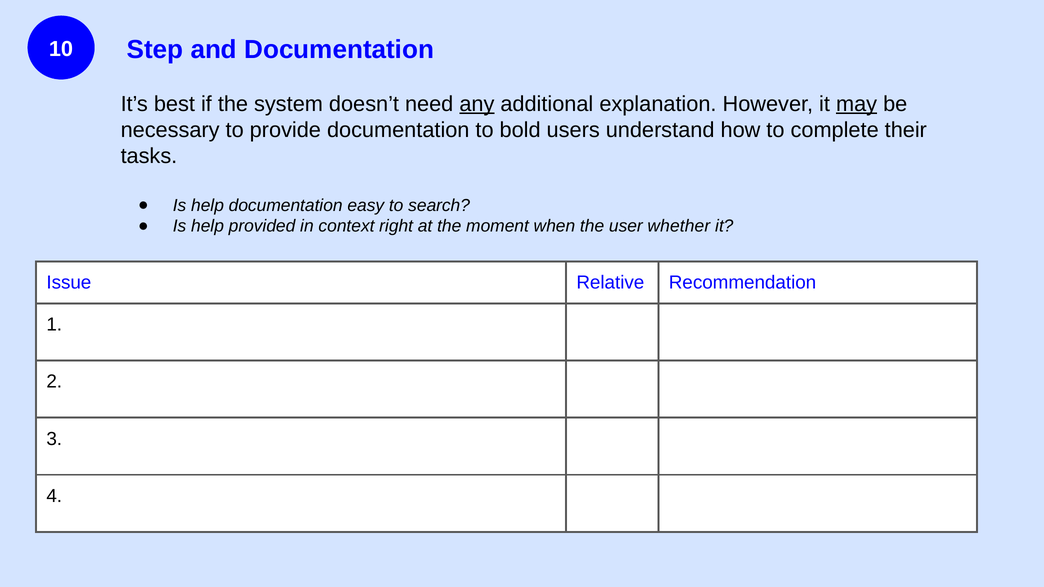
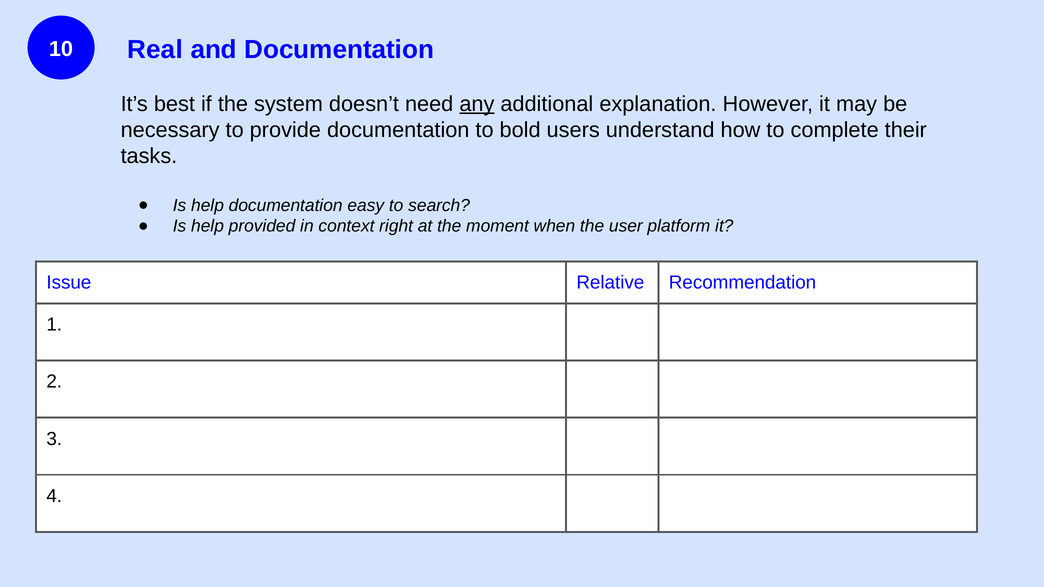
Step: Step -> Real (155, 50)
may underline: present -> none (857, 104)
whether: whether -> platform (679, 226)
